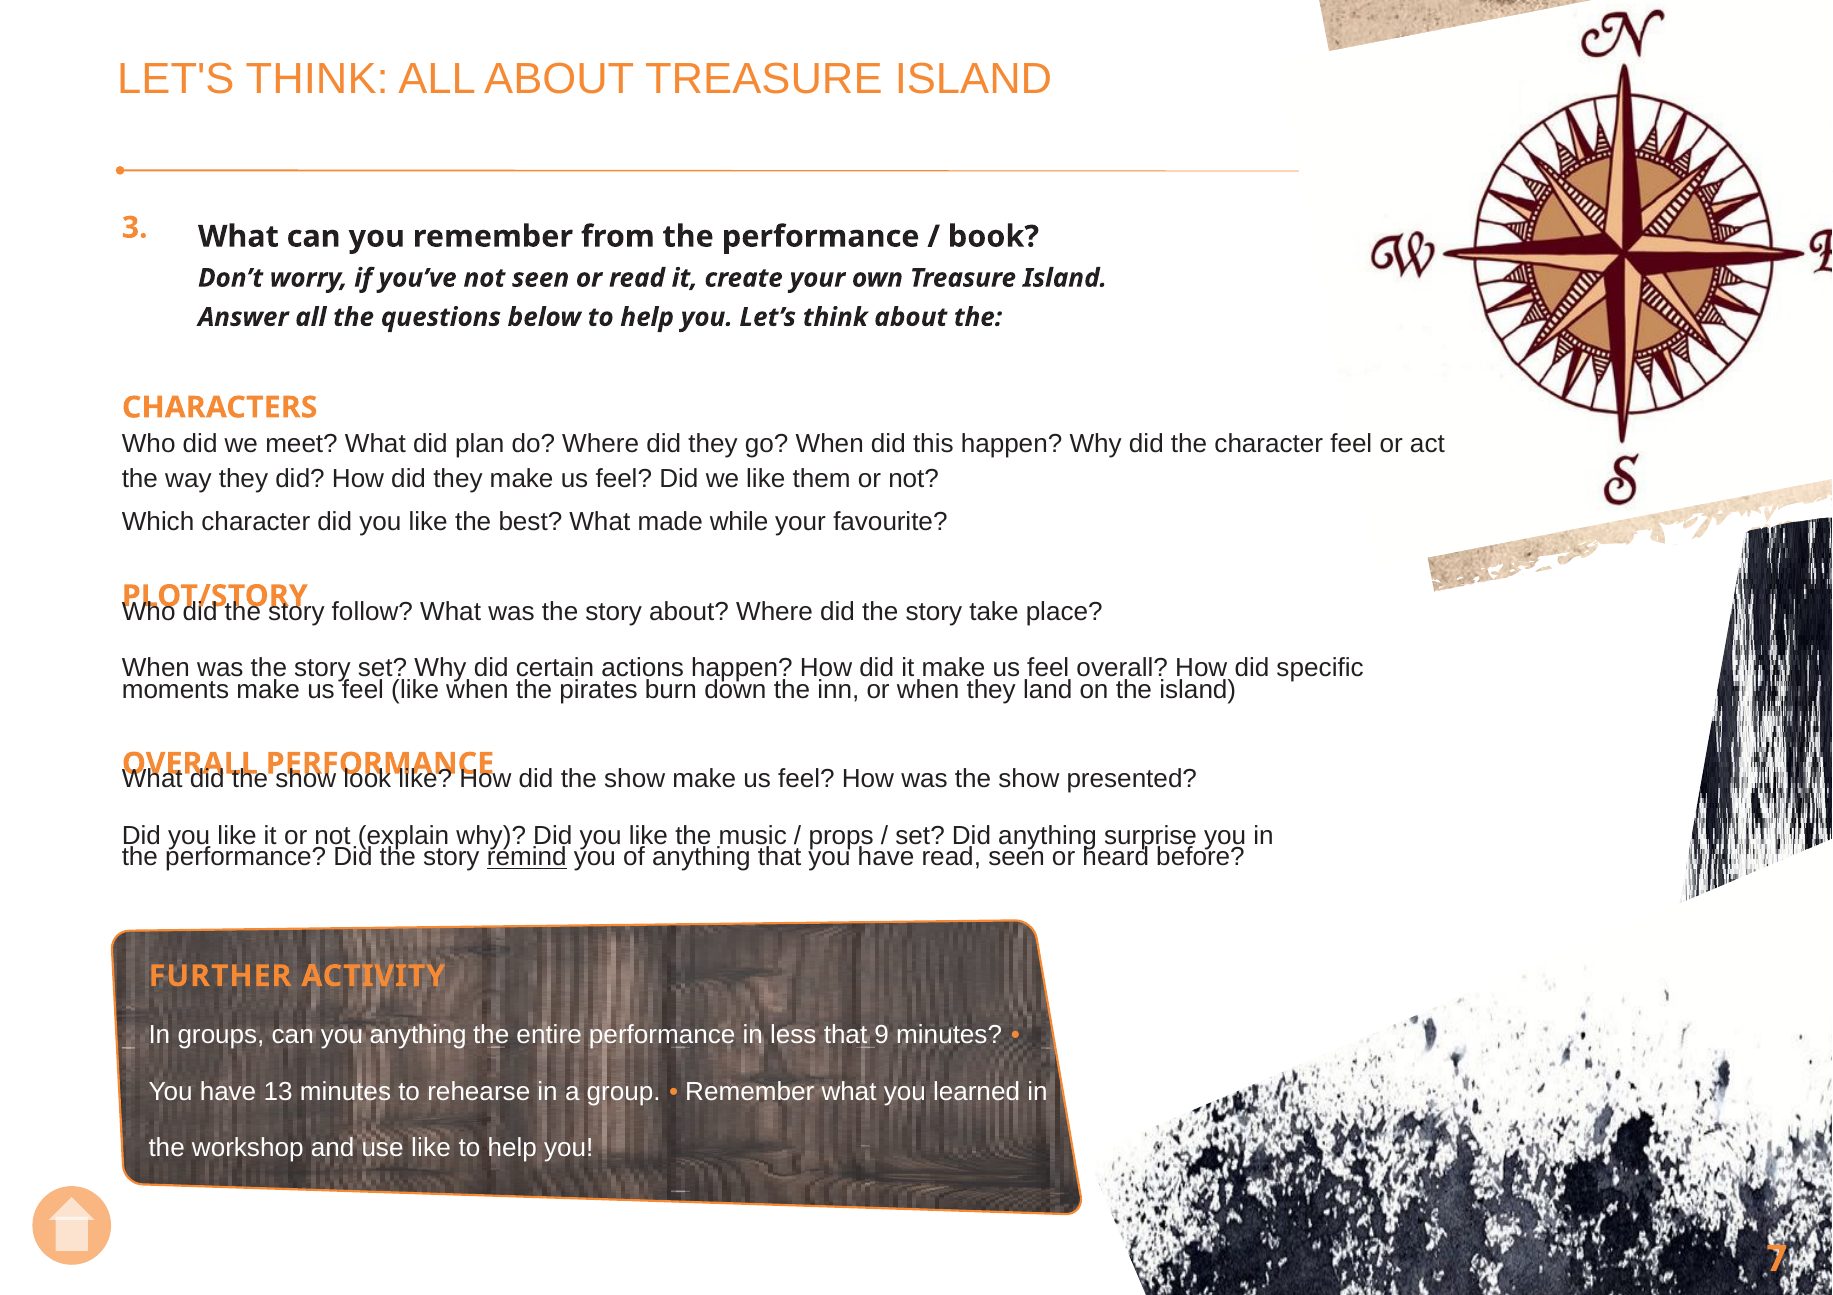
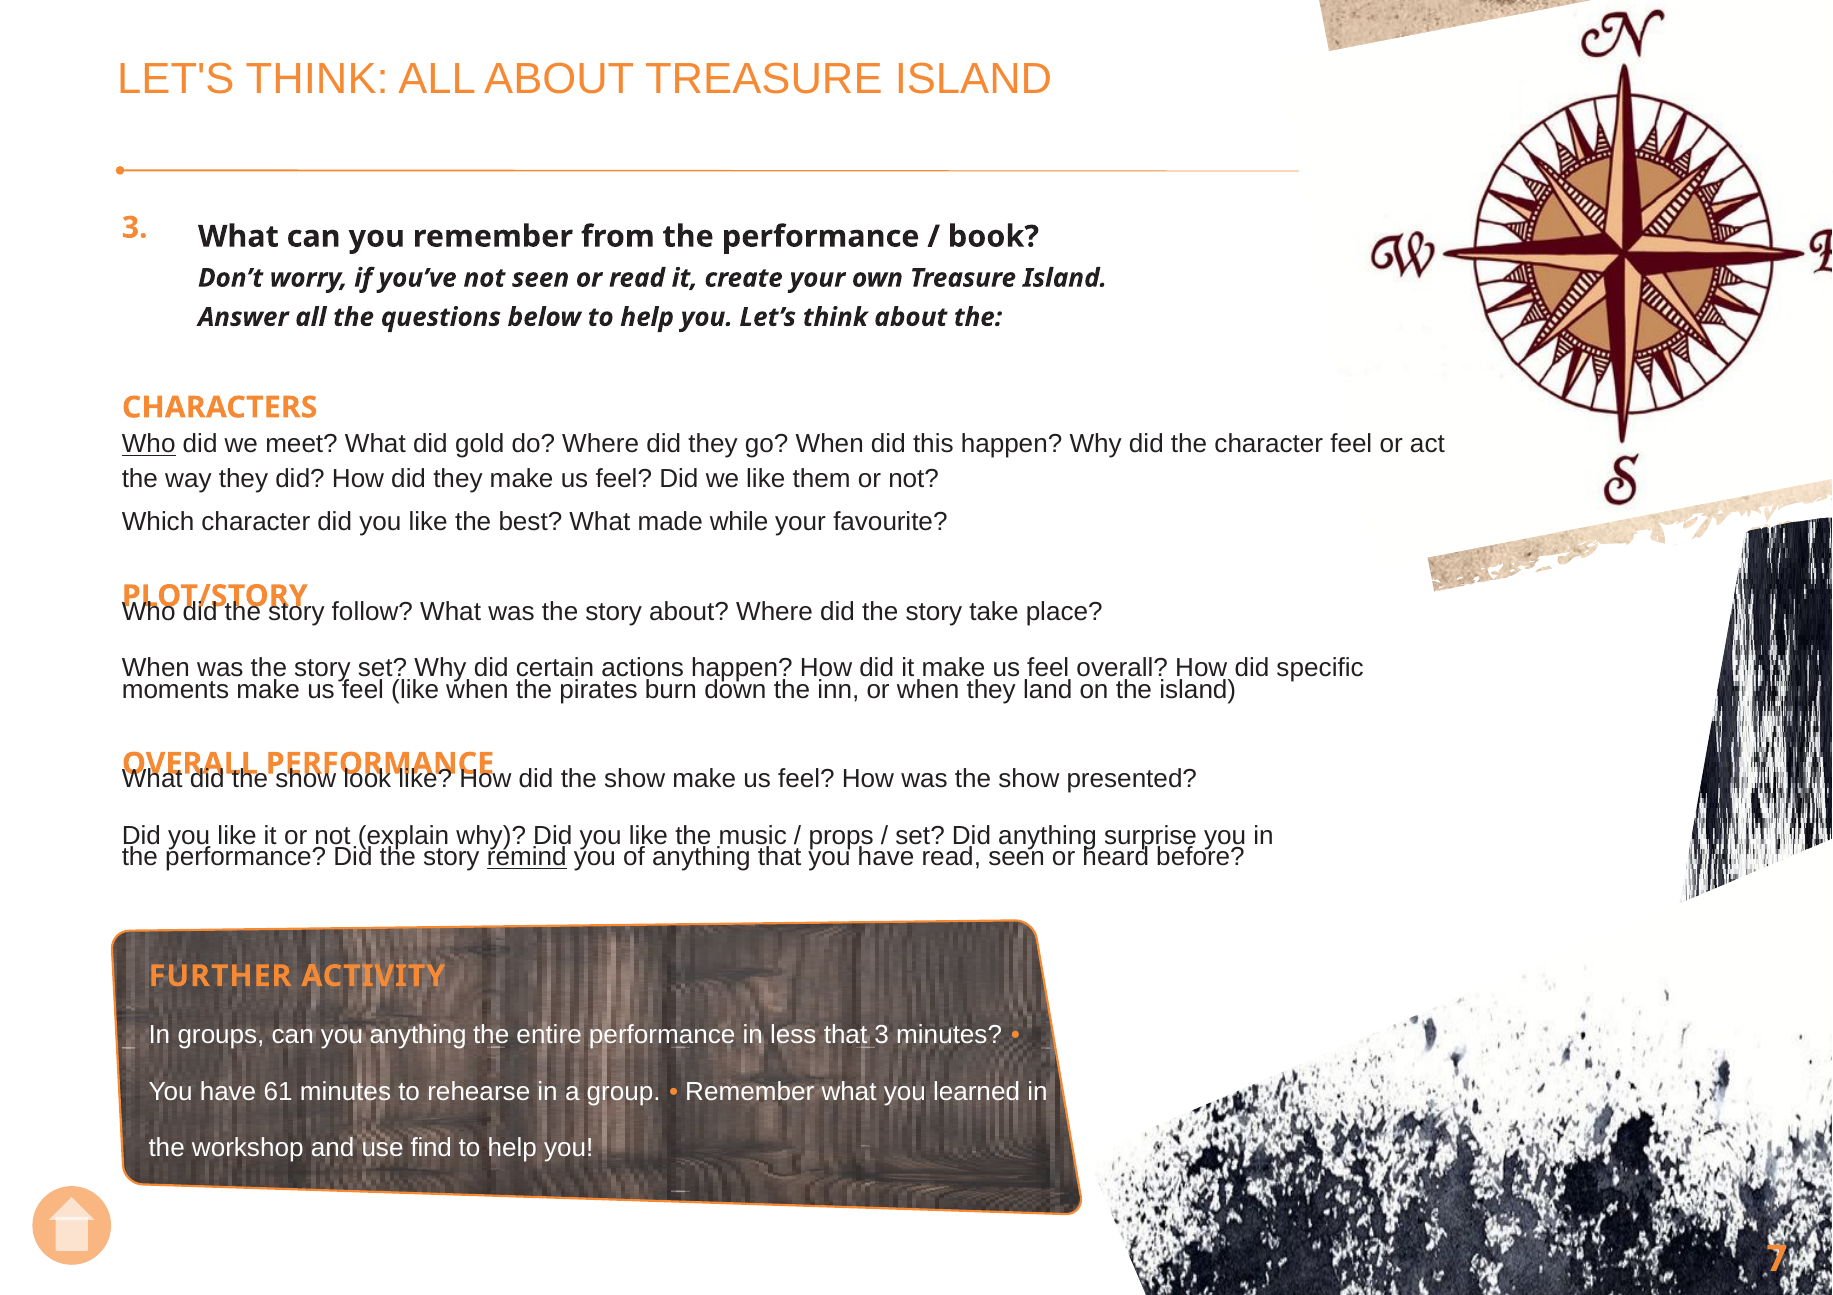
Who underline: none -> present (149, 444)
plan: plan -> gold (480, 444)
that 9: 9 -> 3 (882, 1035)
13: 13 -> 61 (278, 1092)
use like: like -> find (431, 1148)
